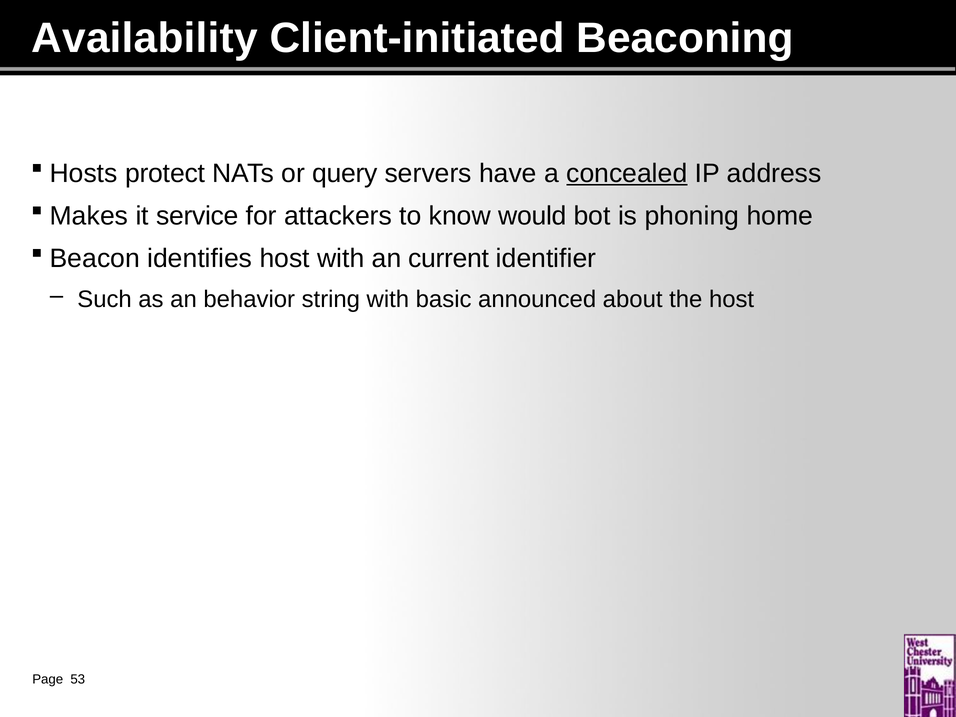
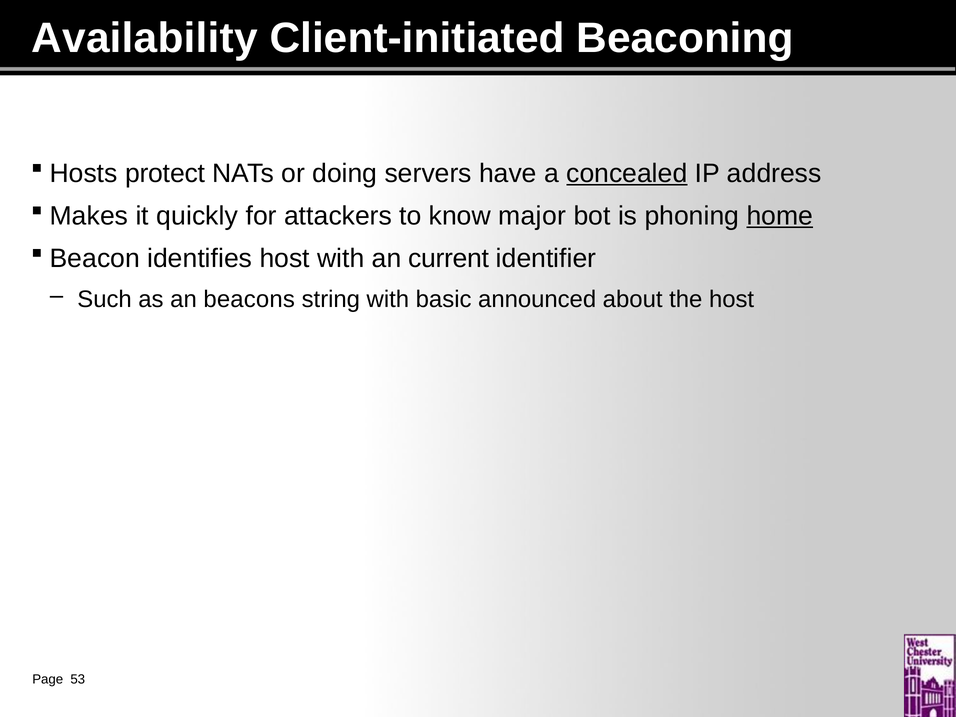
query: query -> doing (345, 173)
service: service -> quickly (197, 216)
would: would -> major (532, 216)
home underline: none -> present (780, 216)
behavior: behavior -> beacons (249, 299)
